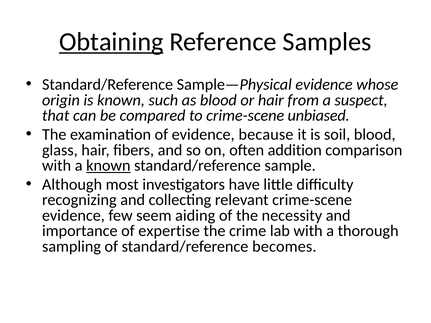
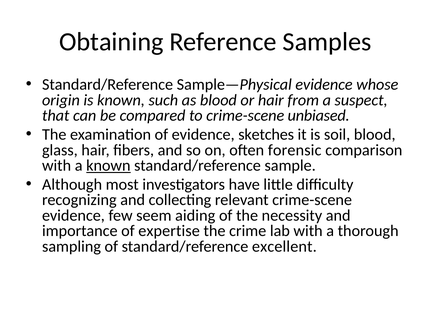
Obtaining underline: present -> none (111, 42)
because: because -> sketches (266, 135)
addition: addition -> forensic (295, 150)
becomes: becomes -> excellent (284, 247)
